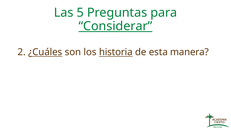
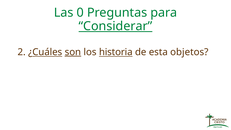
5: 5 -> 0 (80, 13)
son underline: none -> present (73, 52)
manera: manera -> objetos (189, 52)
